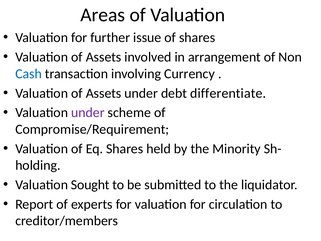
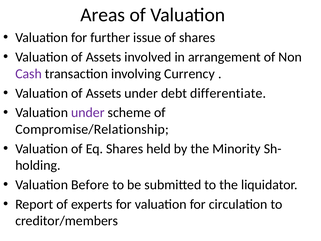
Cash colour: blue -> purple (29, 74)
Compromise/Requirement: Compromise/Requirement -> Compromise/Relationship (92, 129)
Sought: Sought -> Before (90, 185)
